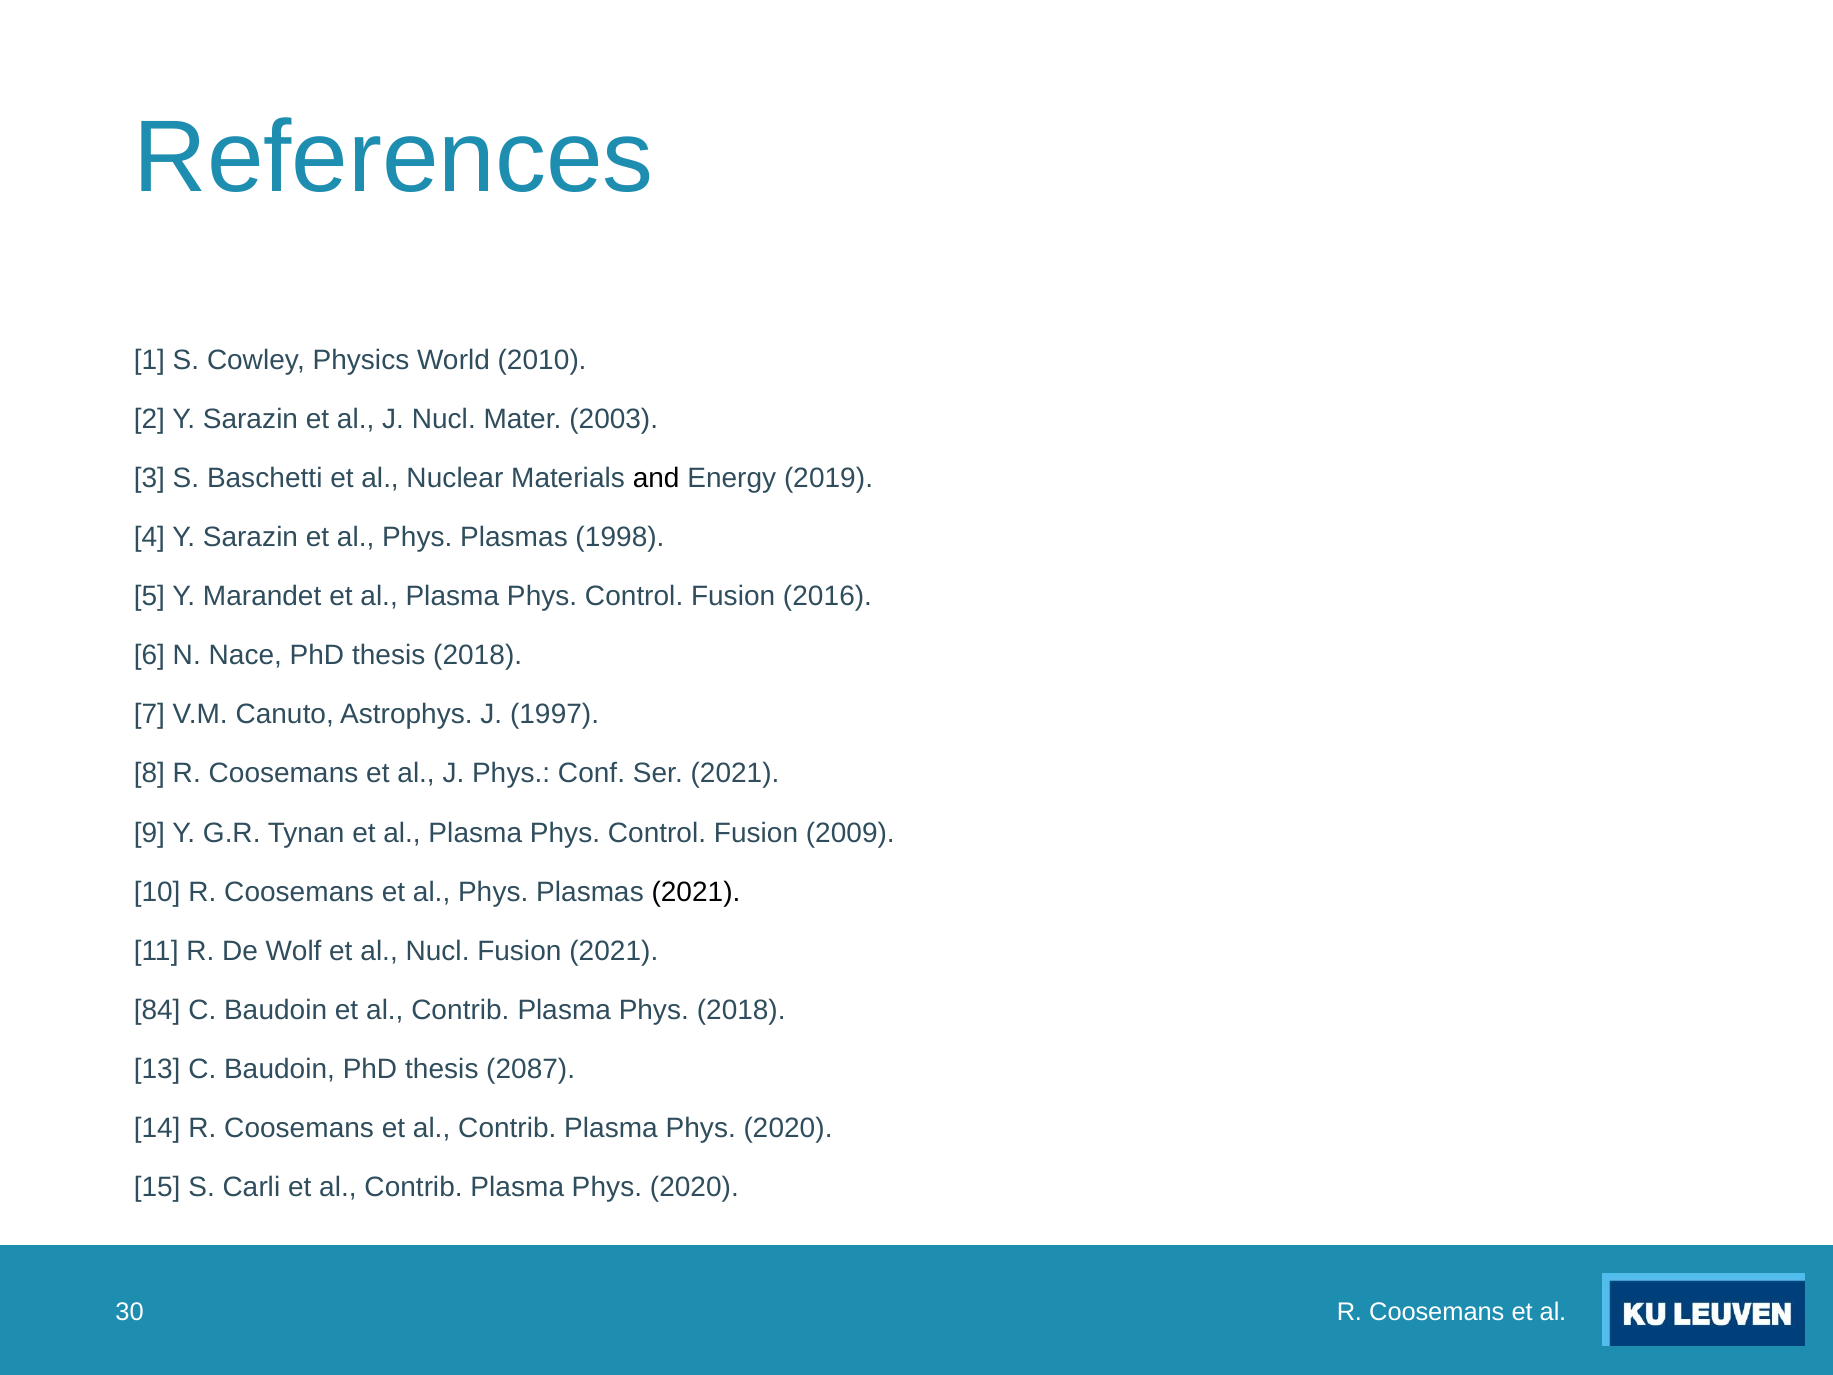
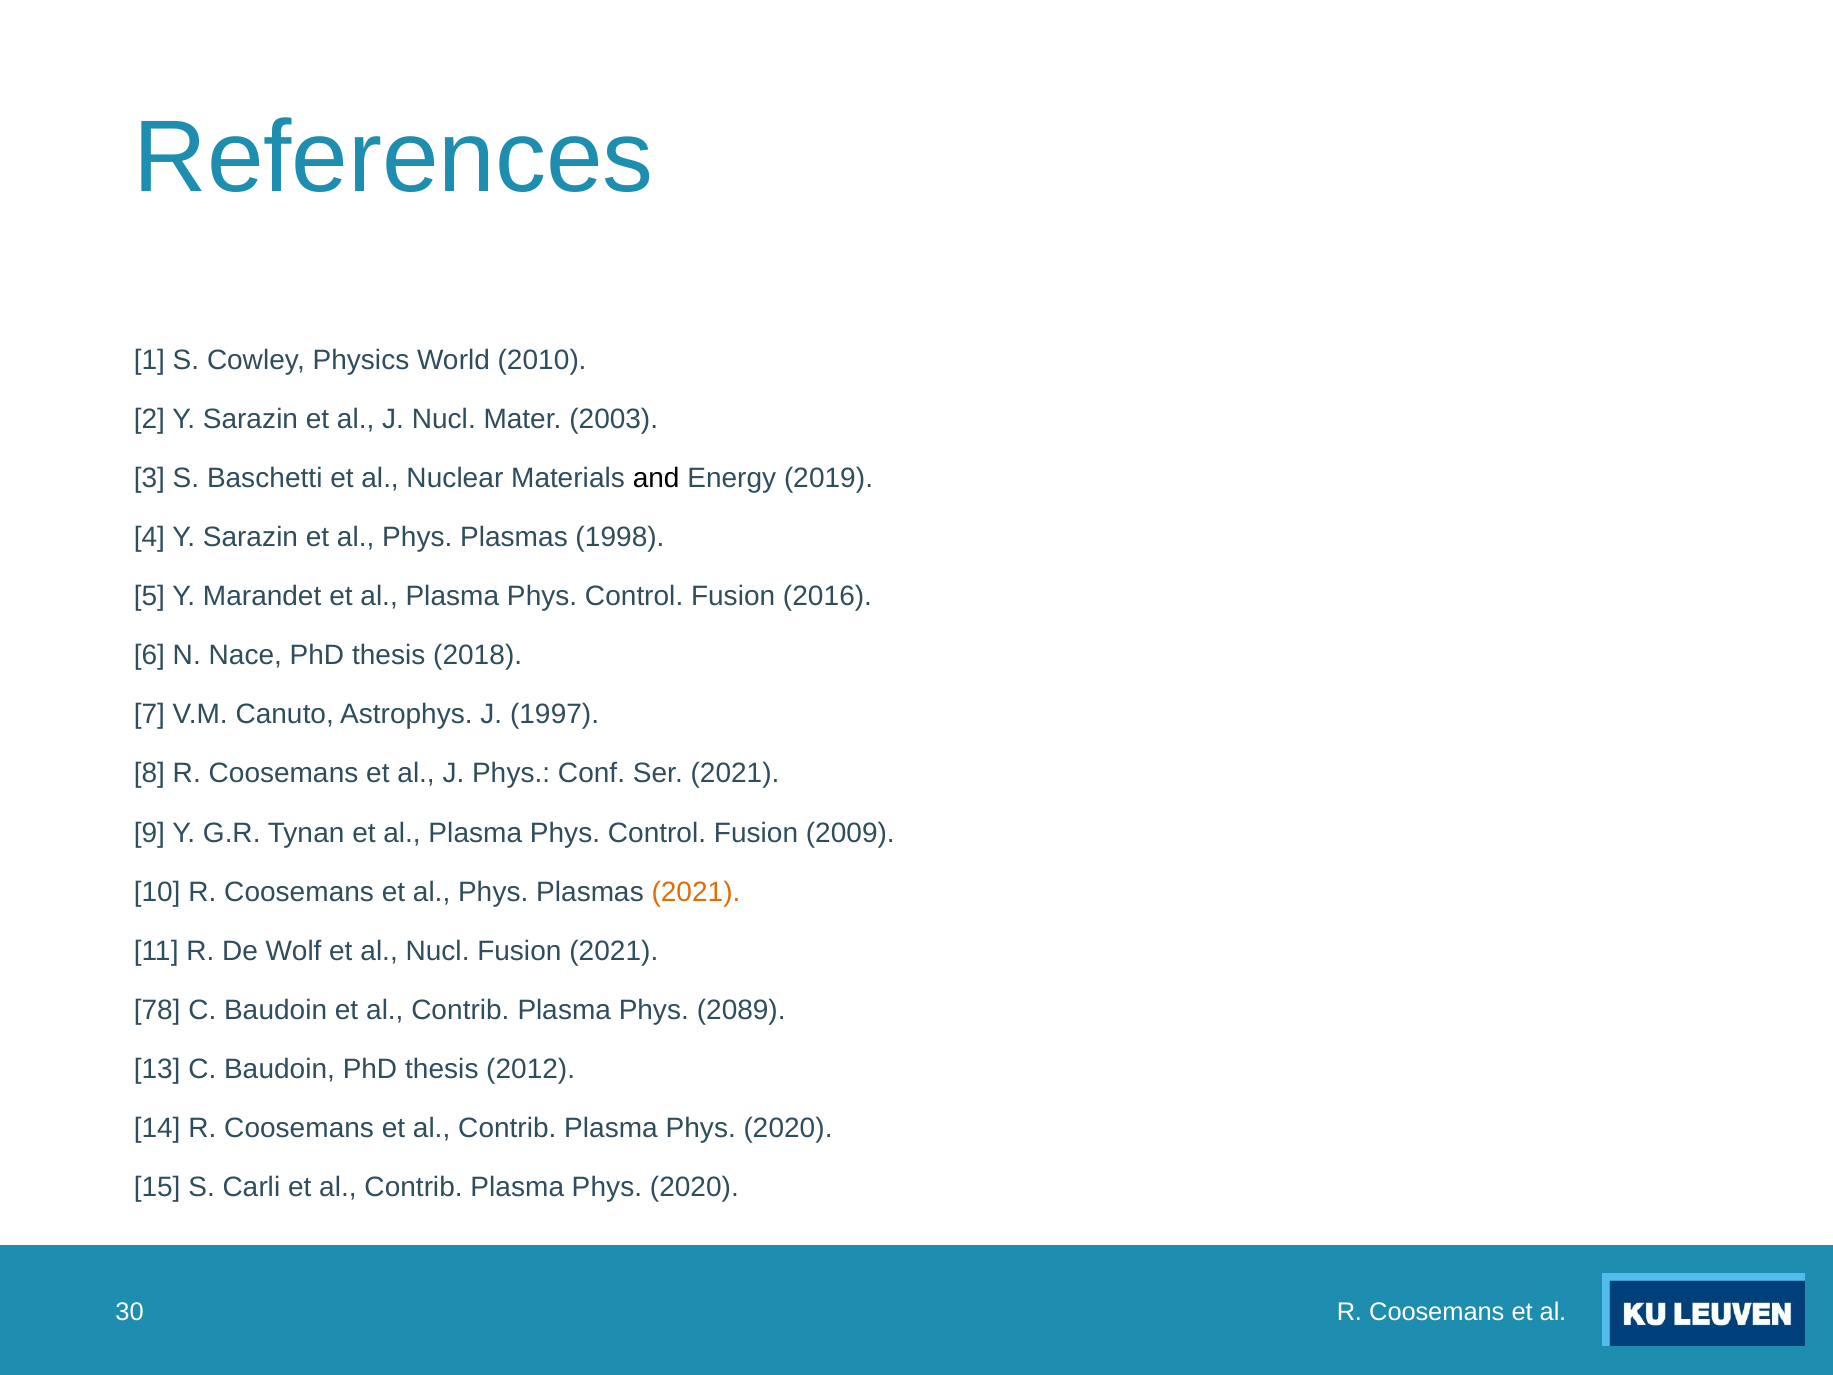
2021 colour: black -> orange (696, 892)
84: 84 -> 78 (157, 1010)
Phys 2018: 2018 -> 2089 (741, 1010)
2087: 2087 -> 2012 (531, 1069)
